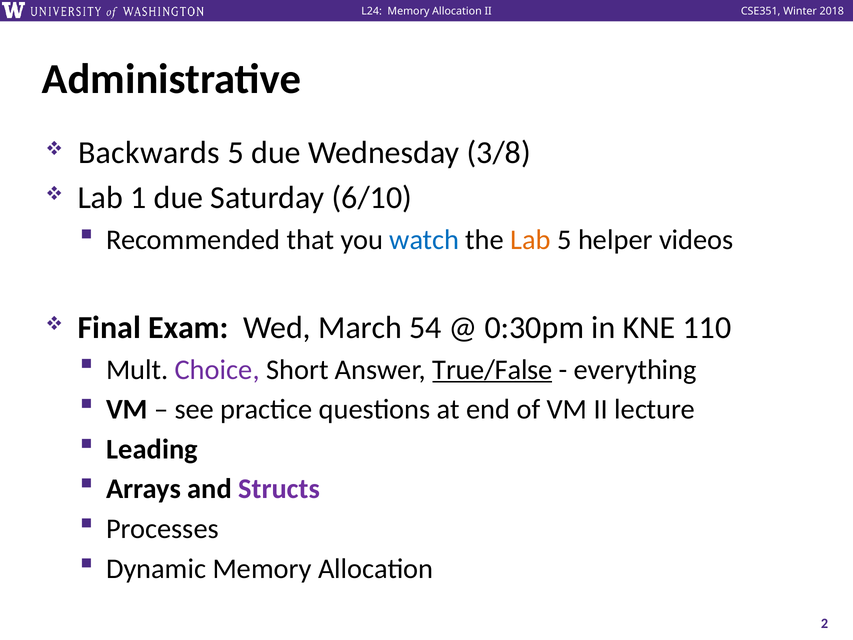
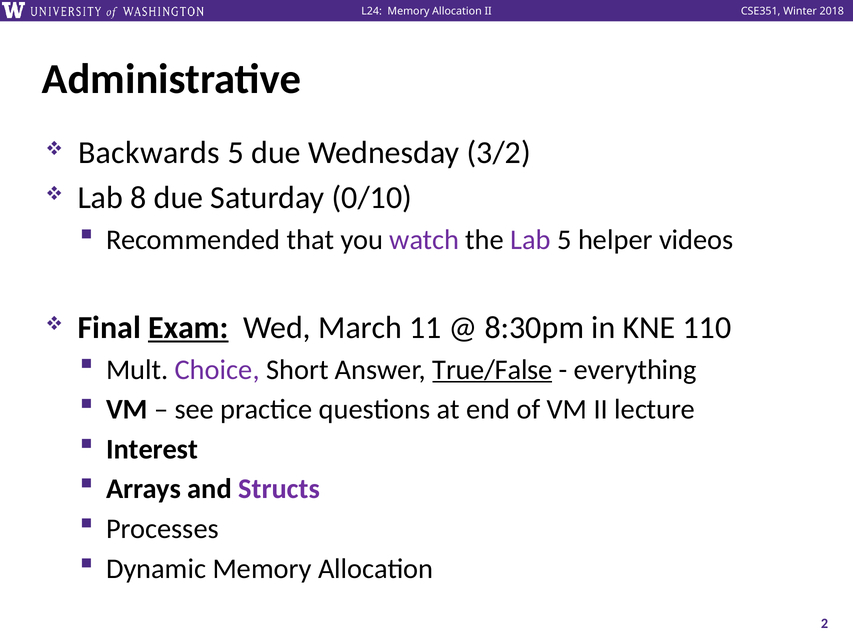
3/8: 3/8 -> 3/2 (499, 153)
1: 1 -> 8 (138, 198)
6/10: 6/10 -> 0/10 (372, 198)
watch colour: blue -> purple (424, 240)
Lab colour: orange -> purple (531, 240)
Exam underline: none -> present (188, 328)
54: 54 -> 11 (425, 328)
0:30pm: 0:30pm -> 8:30pm (534, 328)
Leading: Leading -> Interest (152, 449)
